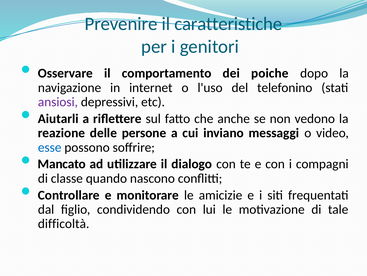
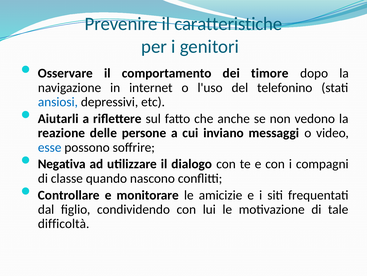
poiche: poiche -> timore (270, 73)
ansiosi colour: purple -> blue (58, 102)
Mancato: Mancato -> Negativa (62, 164)
